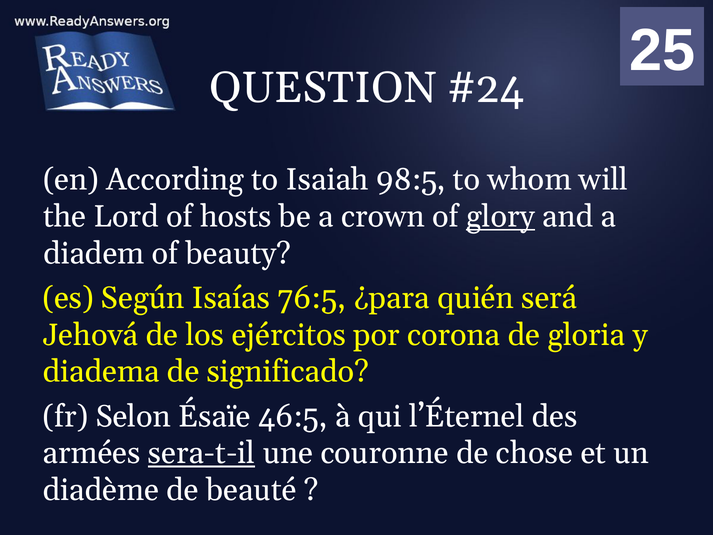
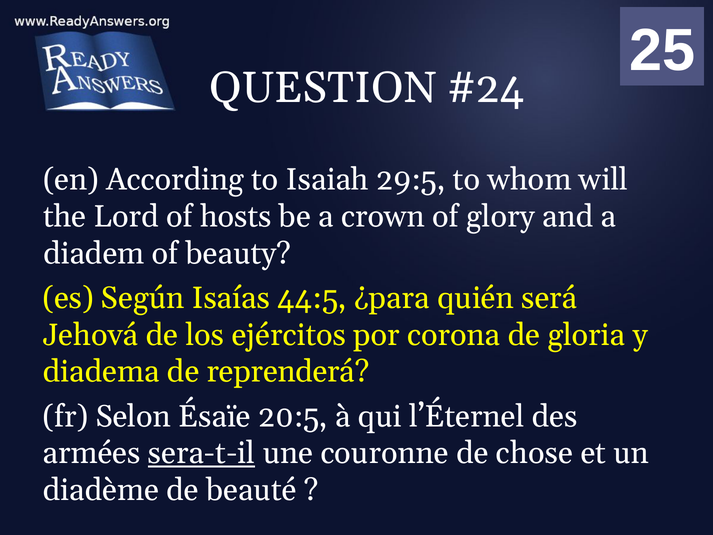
98:5: 98:5 -> 29:5 (411, 180)
glory underline: present -> none (501, 217)
76:5: 76:5 -> 44:5 (312, 298)
significado: significado -> reprenderá (288, 372)
46:5: 46:5 -> 20:5 (293, 416)
